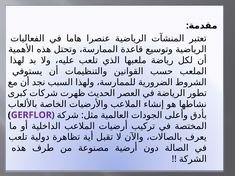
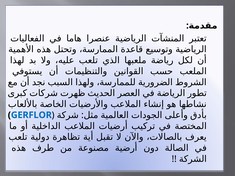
GERFLOR colour: purple -> blue (31, 115)
